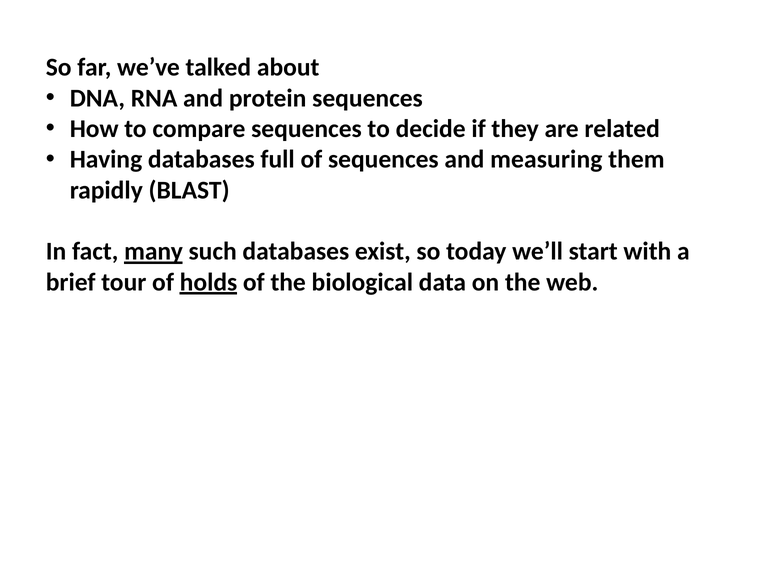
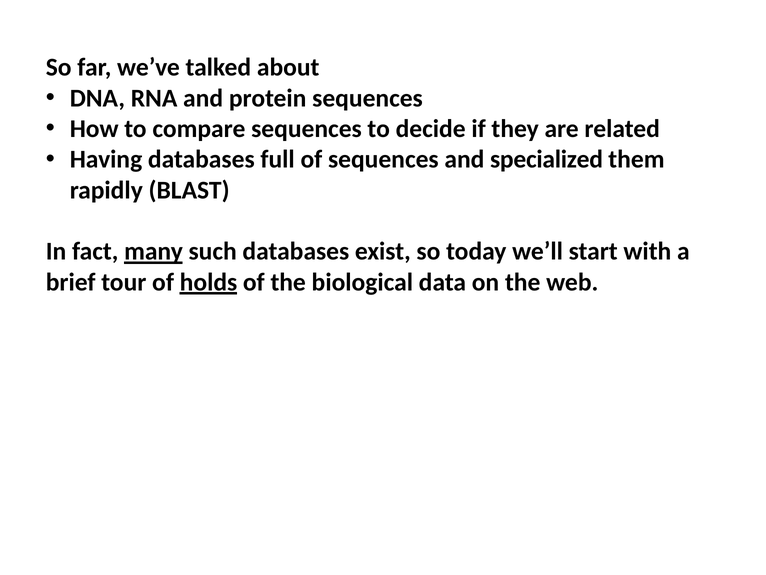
measuring: measuring -> specialized (547, 159)
